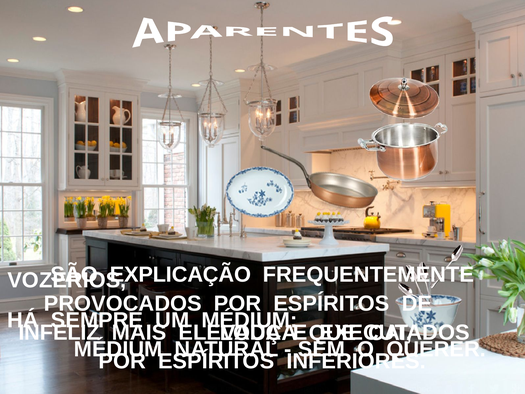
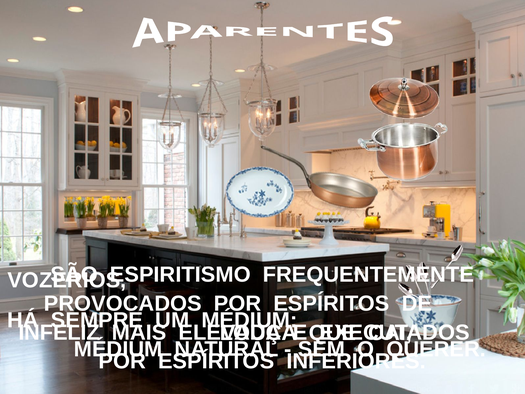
EXPLICAÇÃO: EXPLICAÇÃO -> ESPIRITISMO (180, 275)
